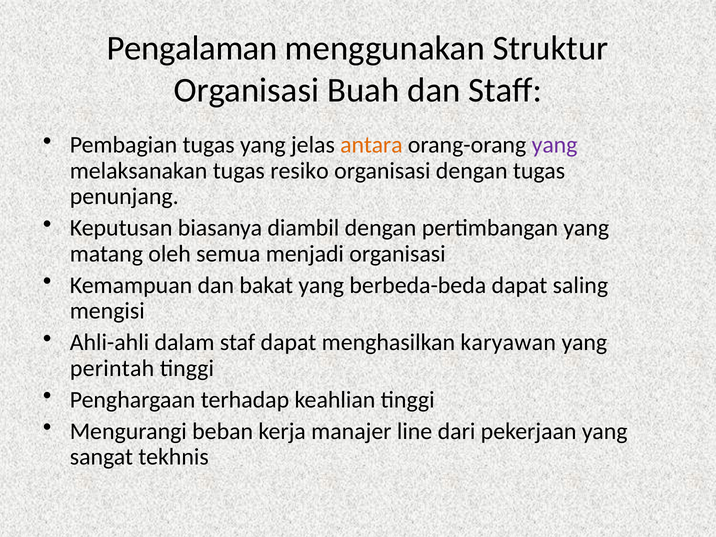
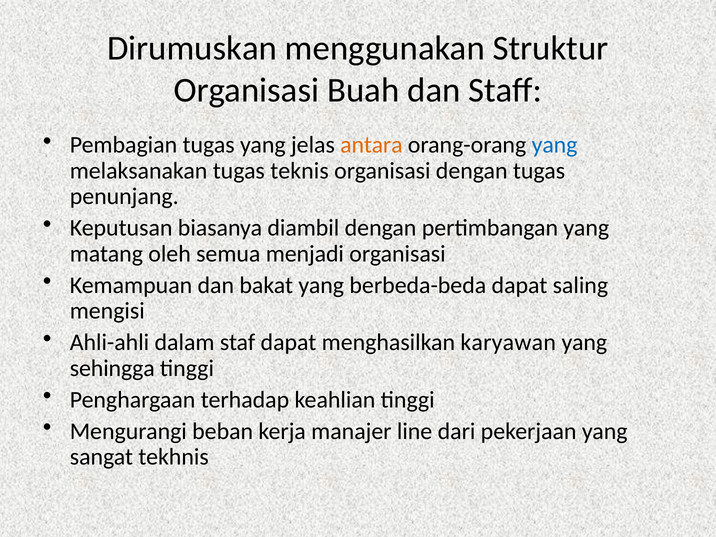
Pengalaman: Pengalaman -> Dirumuskan (192, 48)
yang colour: purple -> blue (555, 145)
resiko: resiko -> teknis (299, 171)
perintah: perintah -> sehingga (112, 368)
